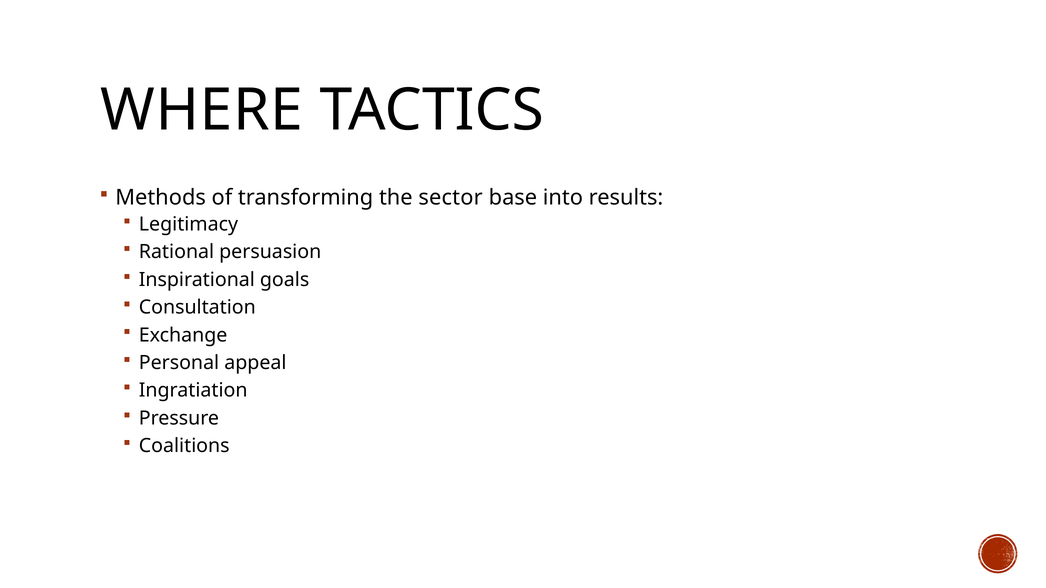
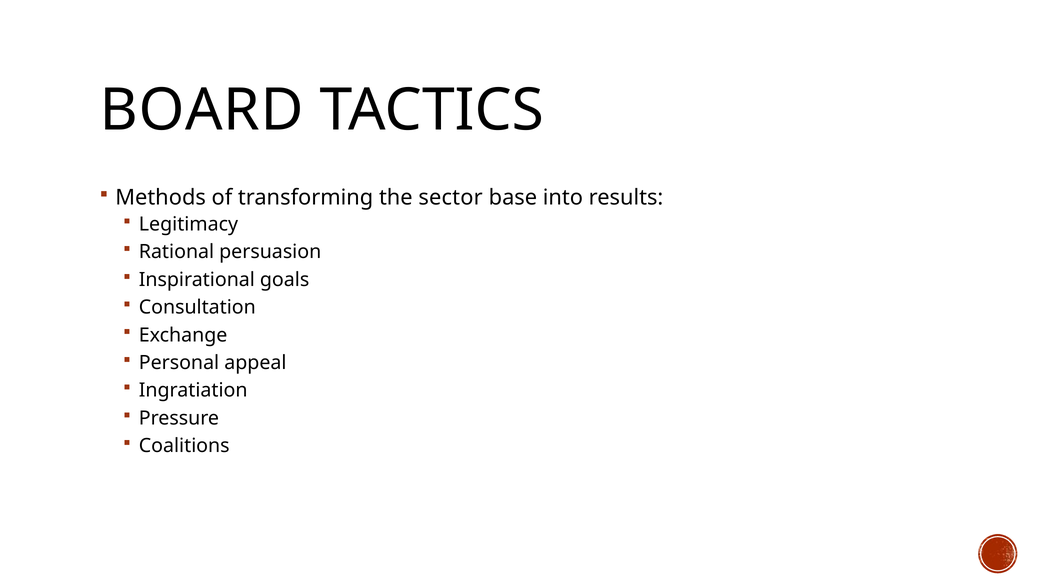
WHERE: WHERE -> BOARD (202, 110)
